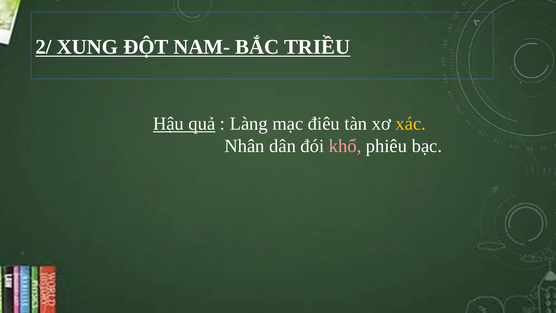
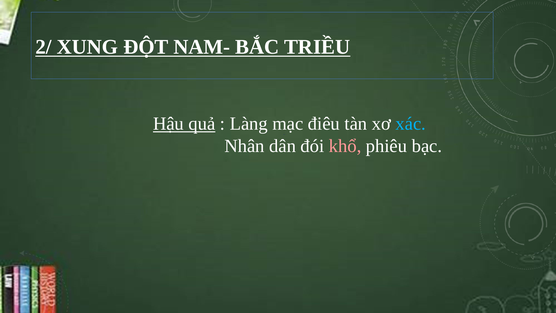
xác colour: yellow -> light blue (411, 124)
